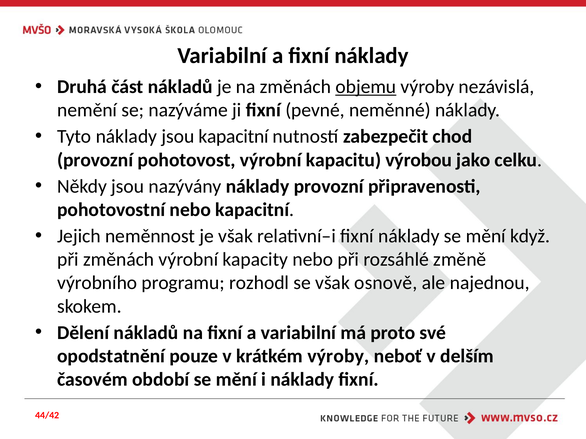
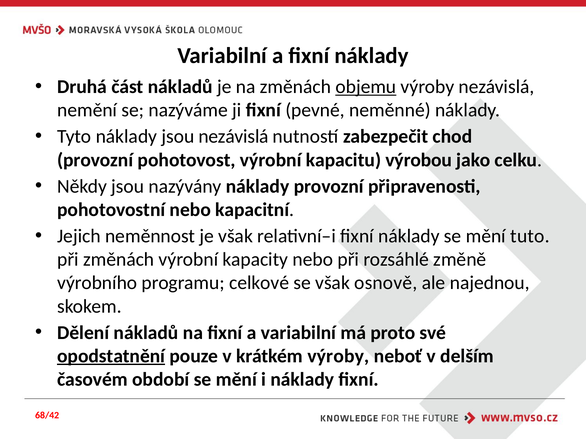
jsou kapacitní: kapacitní -> nezávislá (234, 137)
když: když -> tuto (530, 236)
rozhodl: rozhodl -> celkové (259, 283)
opodstatnění underline: none -> present (111, 356)
44/42: 44/42 -> 68/42 (47, 416)
